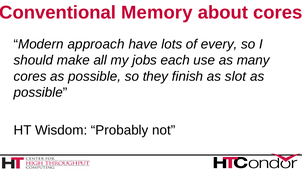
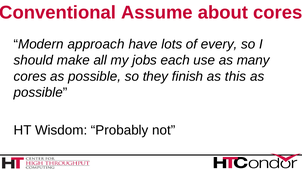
Memory: Memory -> Assume (157, 13)
slot: slot -> this (236, 76)
